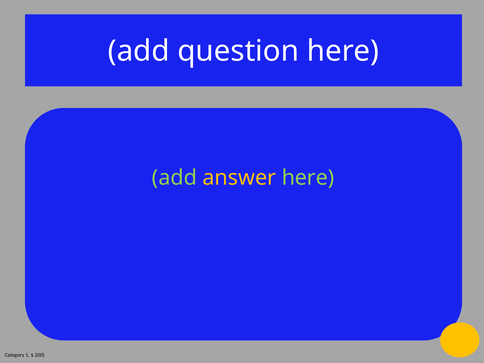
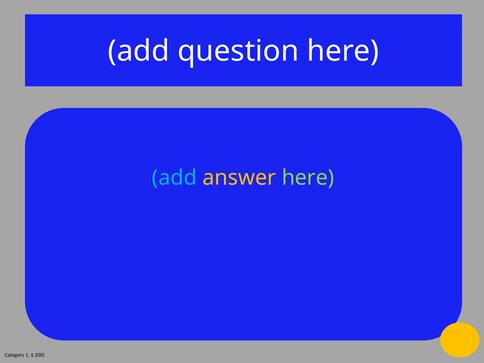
add colour: light green -> light blue (174, 178)
